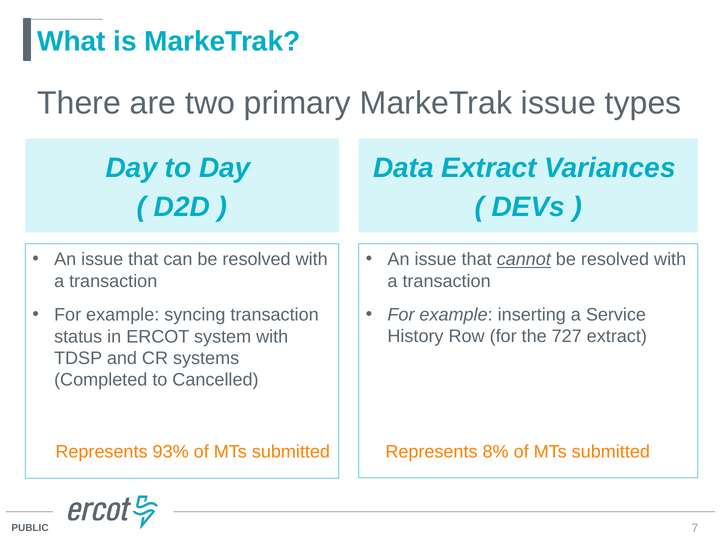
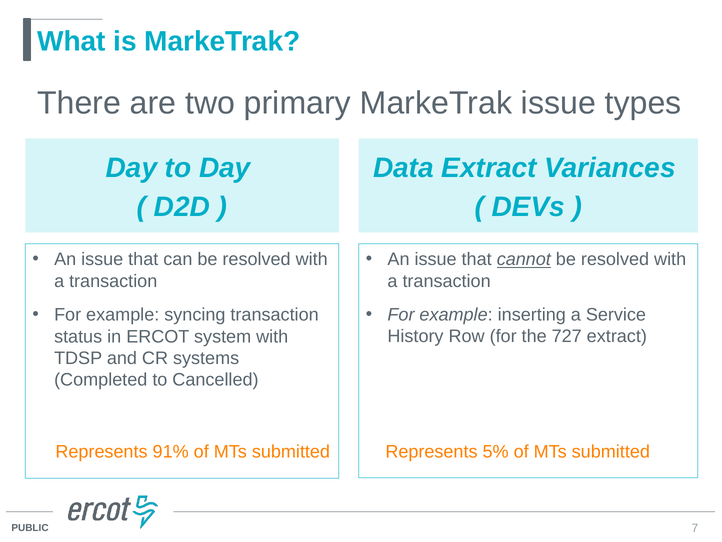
93%: 93% -> 91% (171, 451)
8%: 8% -> 5% (496, 451)
